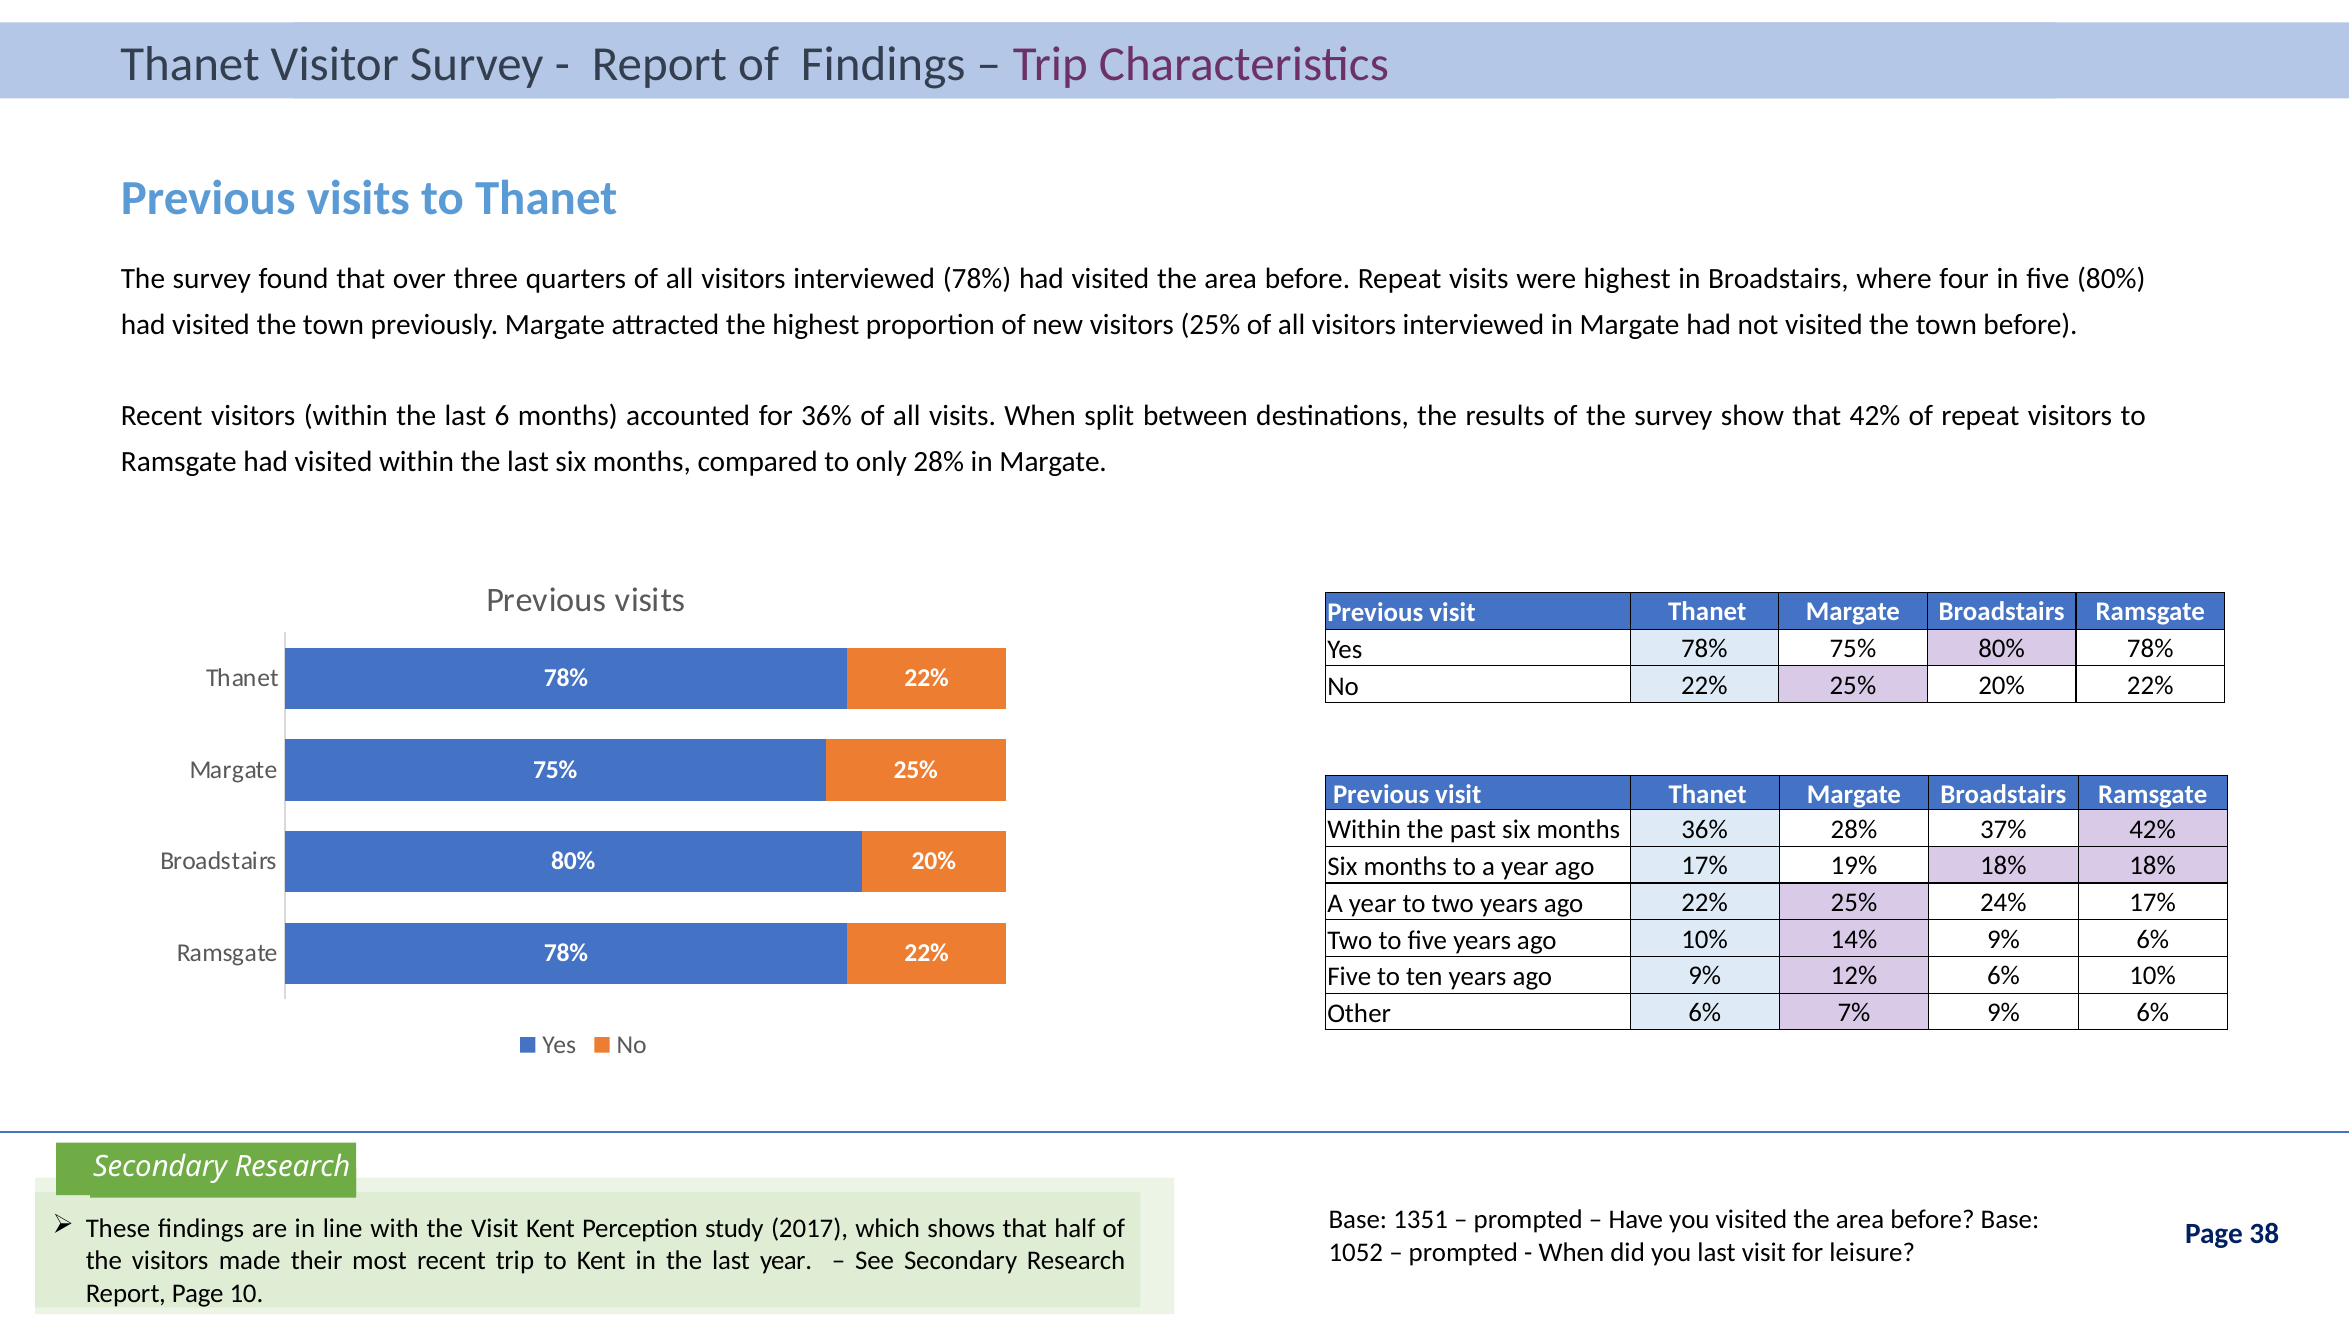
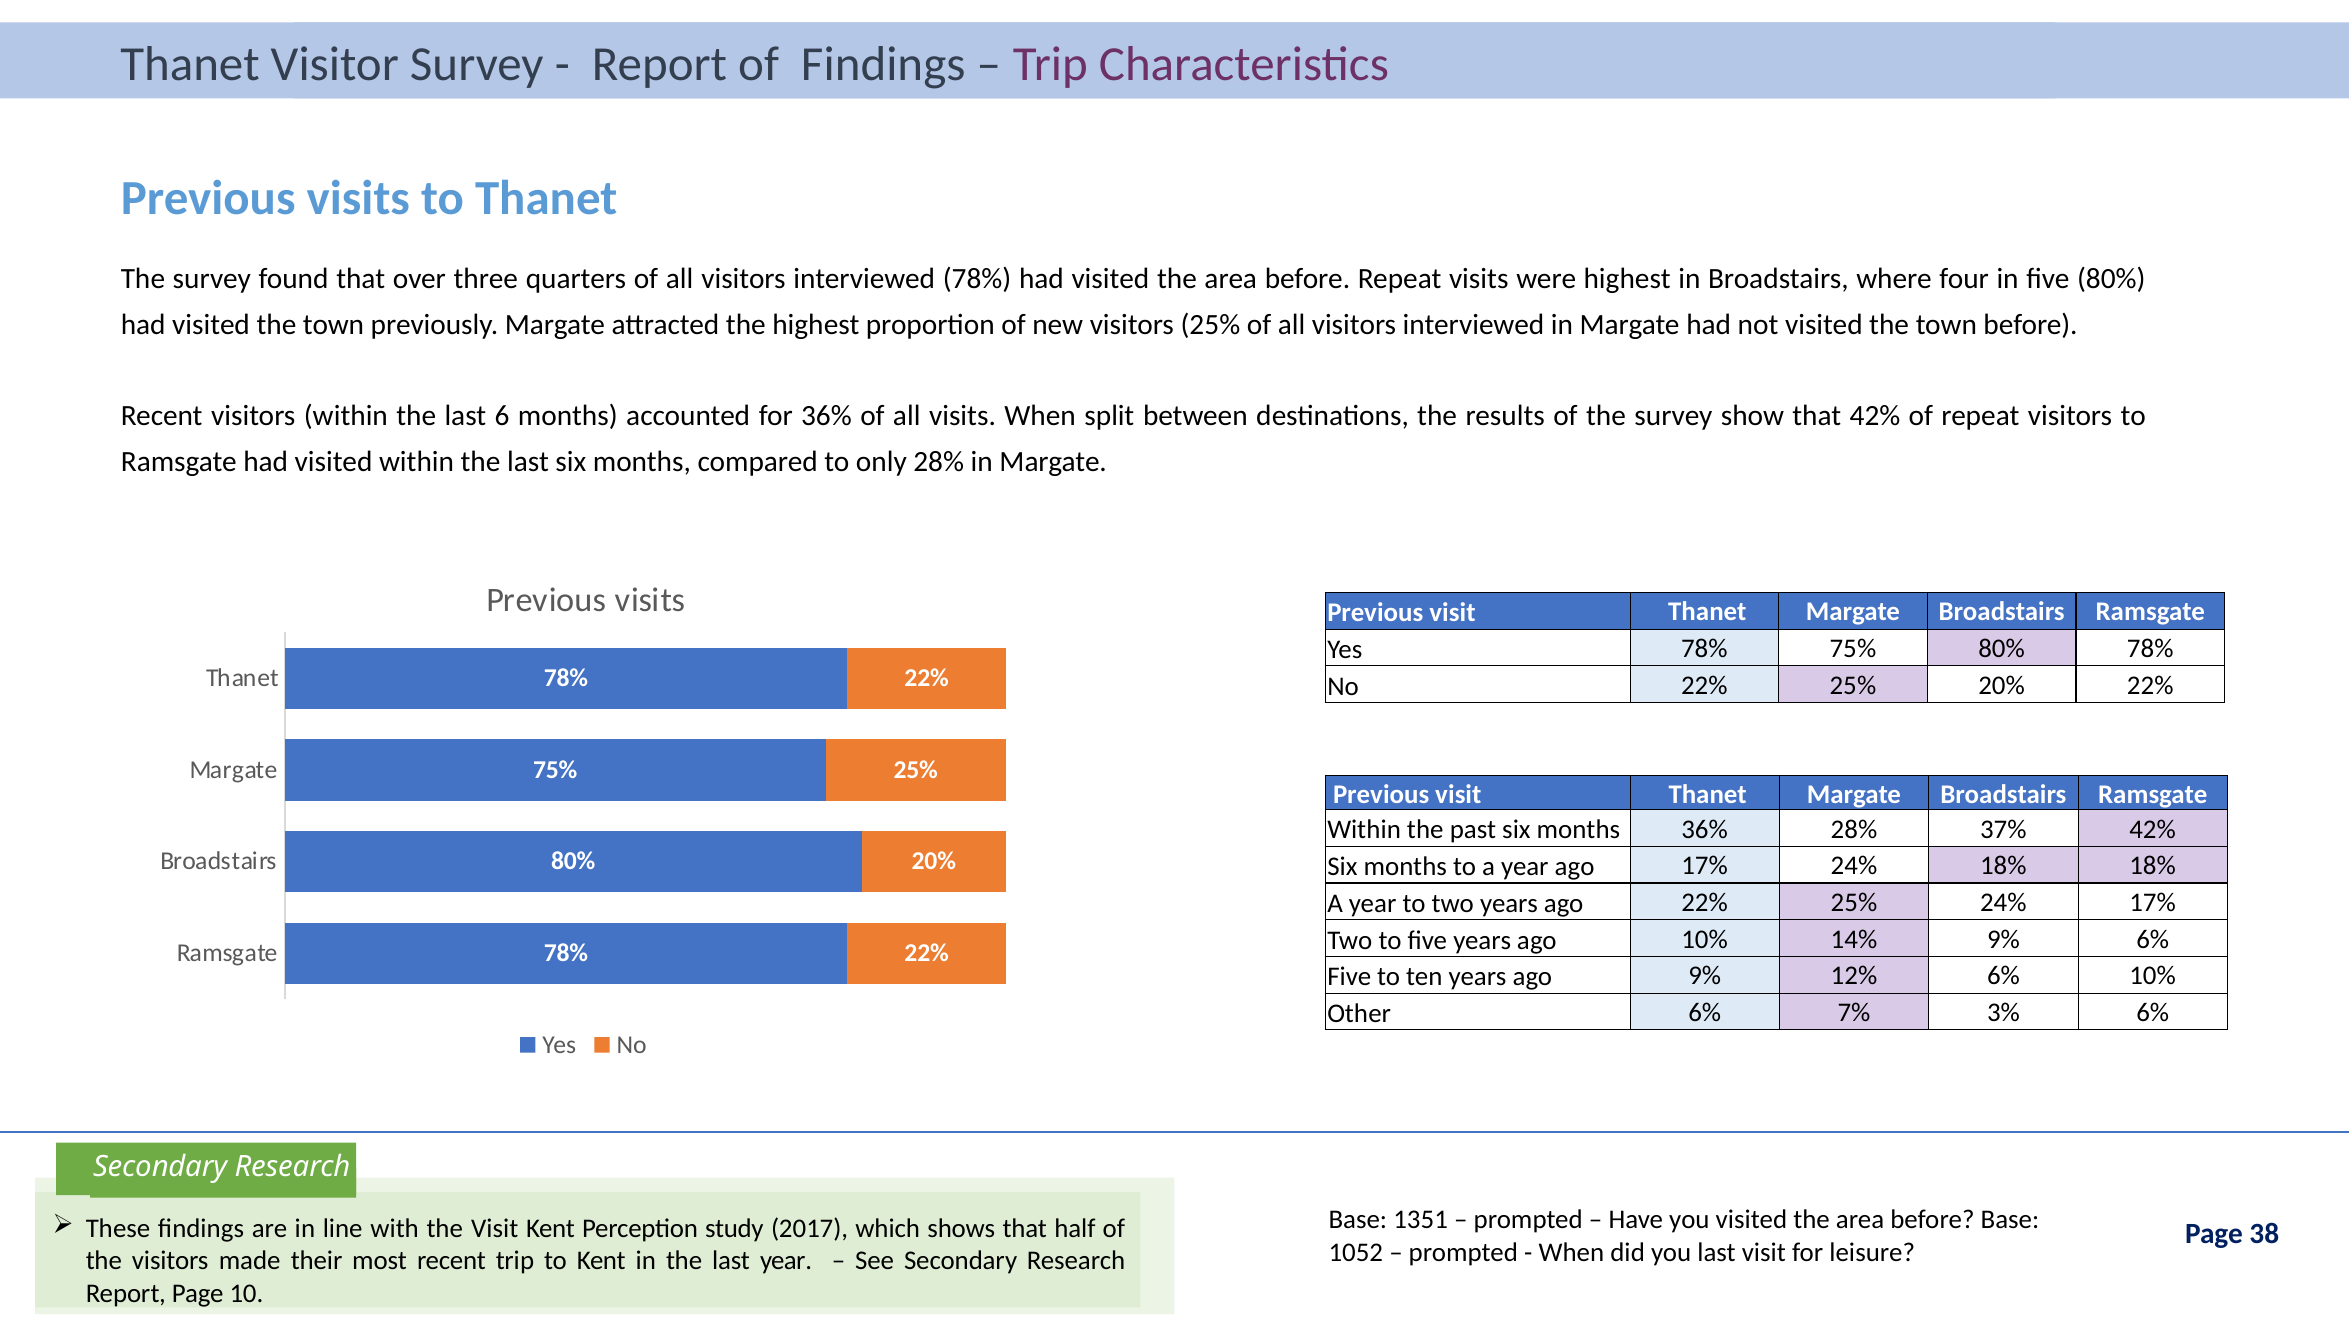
17% 19%: 19% -> 24% (1854, 866)
7% 9%: 9% -> 3% (2003, 1013)
